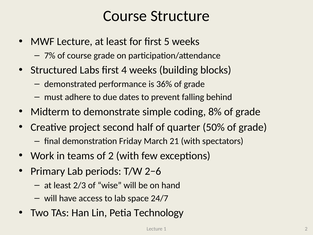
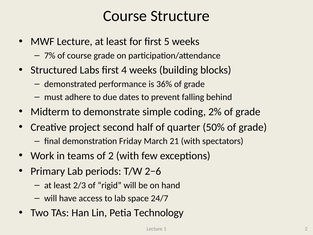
8%: 8% -> 2% (215, 112)
wise: wise -> rigid (110, 185)
